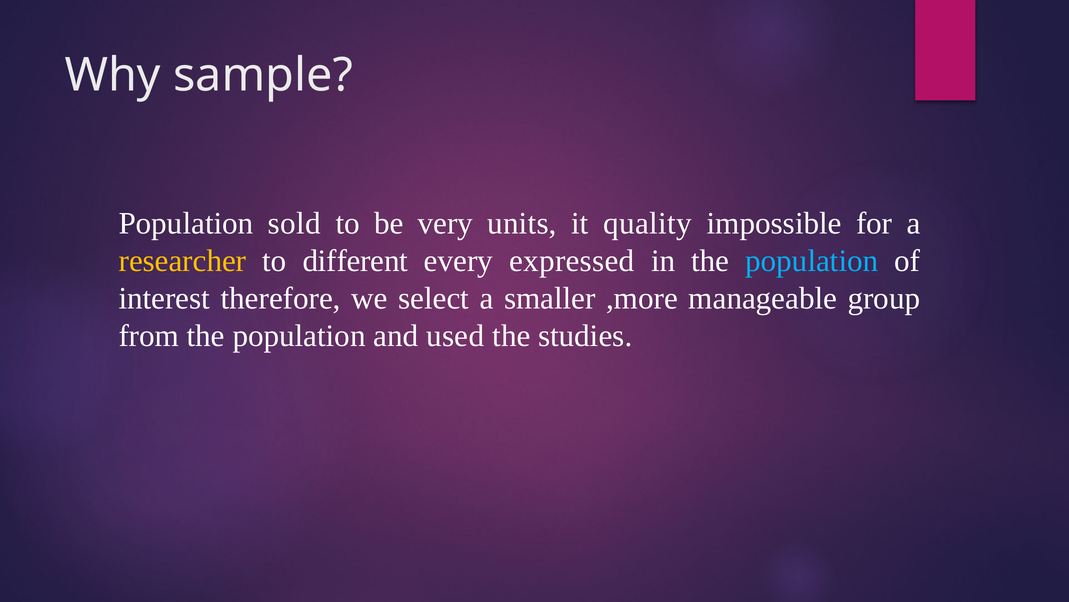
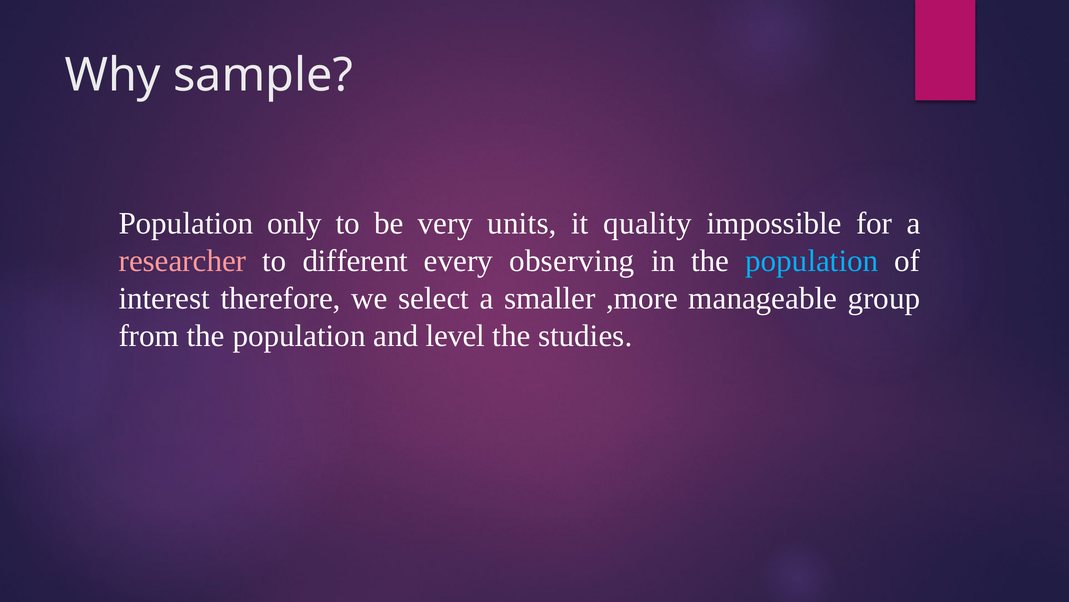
sold: sold -> only (295, 223)
researcher colour: yellow -> pink (183, 261)
expressed: expressed -> observing (572, 261)
used: used -> level (455, 335)
